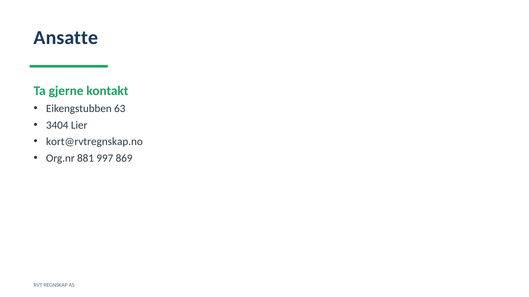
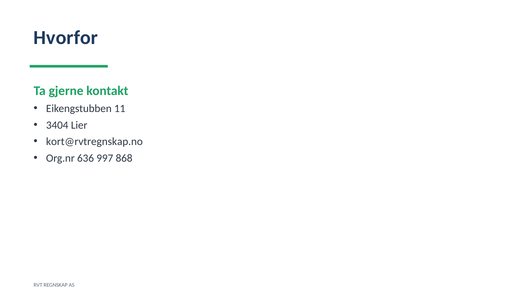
Ansatte: Ansatte -> Hvorfor (66, 38)
63: 63 -> 11 (120, 109)
881: 881 -> 636 (86, 158)
869: 869 -> 868 (124, 158)
